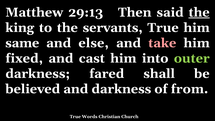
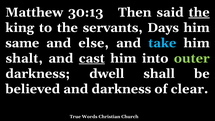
29:13: 29:13 -> 30:13 (86, 12)
servants True: True -> Days (163, 28)
take colour: pink -> light blue (162, 43)
fixed: fixed -> shalt (24, 58)
cast underline: none -> present (92, 58)
fared: fared -> dwell (107, 74)
from: from -> clear (189, 89)
